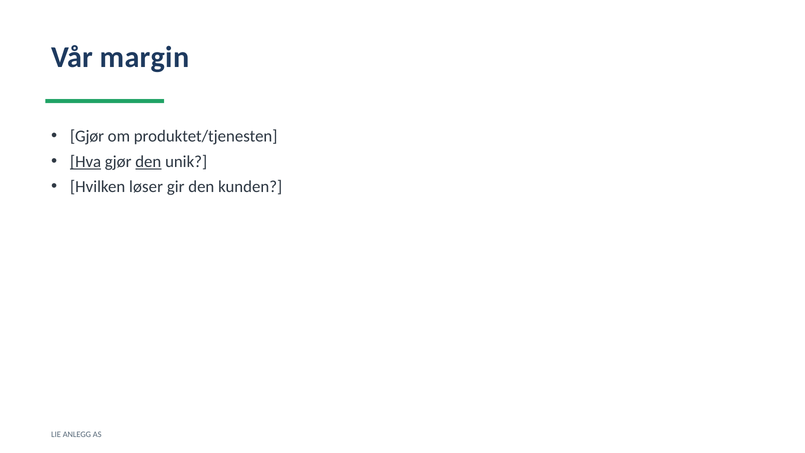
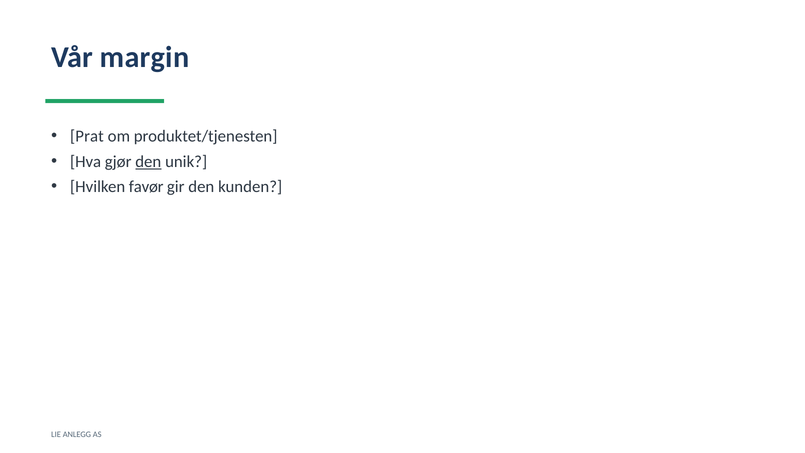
Gjør: Gjør -> Prat (87, 136)
Hva underline: present -> none (86, 162)
løser: løser -> favør (146, 187)
